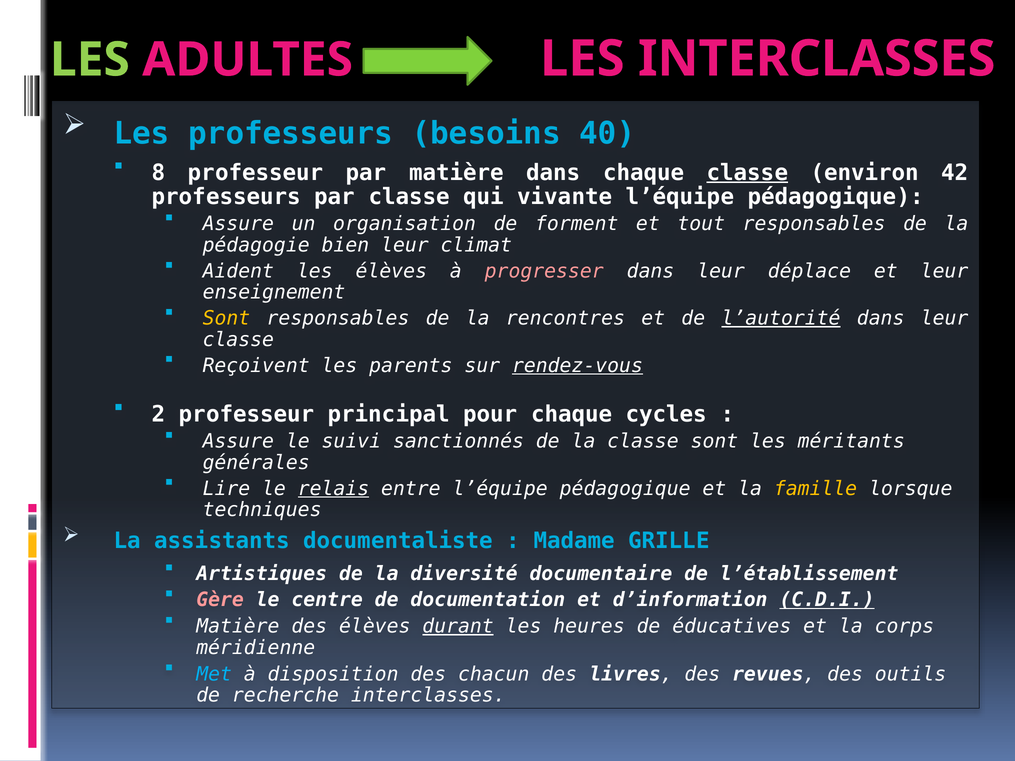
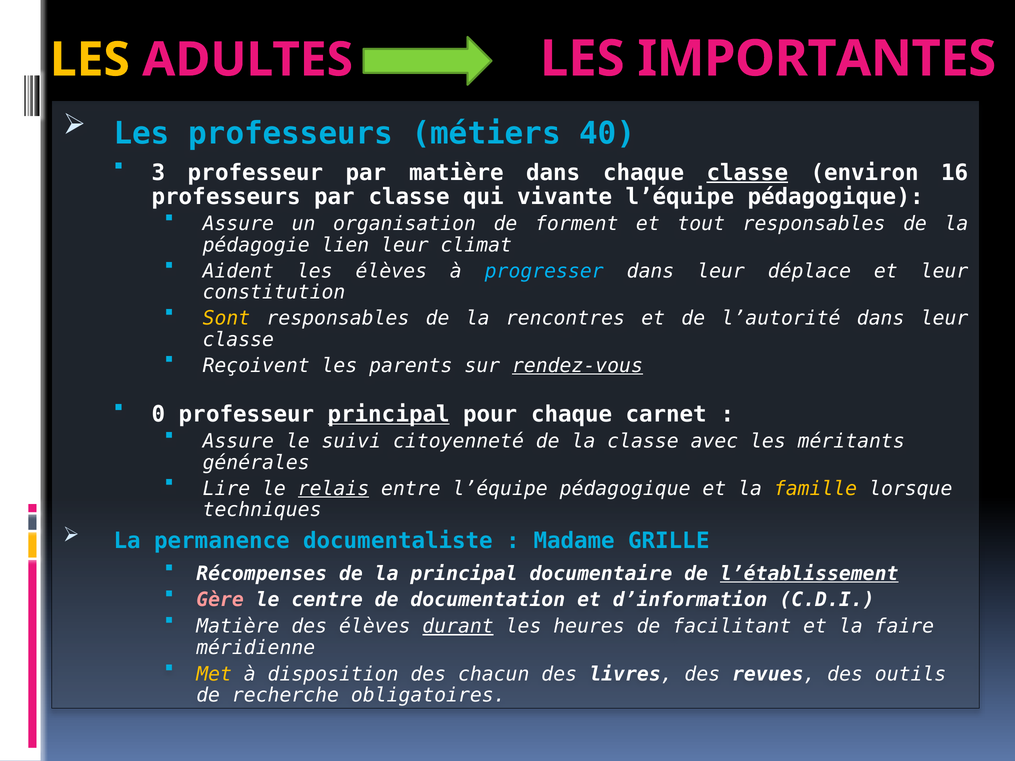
LES colour: light green -> yellow (90, 60)
LES INTERCLASSES: INTERCLASSES -> IMPORTANTES (817, 59)
besoins: besoins -> métiers (486, 133)
8: 8 -> 3 (159, 173)
42: 42 -> 16 (955, 173)
bien: bien -> lien (345, 245)
progresser colour: pink -> light blue (544, 271)
enseignement: enseignement -> constitution (274, 293)
l’autorité underline: present -> none (781, 318)
2: 2 -> 0 (159, 414)
principal underline: none -> present (389, 414)
cycles: cycles -> carnet (666, 414)
sanctionnés: sanctionnés -> citoyenneté (458, 441)
classe sont: sont -> avec (714, 441)
assistants: assistants -> permanence (222, 541)
Artistiques: Artistiques -> Récompenses (262, 574)
la diversité: diversité -> principal (464, 574)
l’établissement underline: none -> present (809, 574)
C.D.I underline: present -> none (827, 600)
éducatives: éducatives -> facilitant (732, 627)
corps: corps -> faire (904, 627)
Met colour: light blue -> yellow (214, 674)
recherche interclasses: interclasses -> obligatoires (428, 696)
